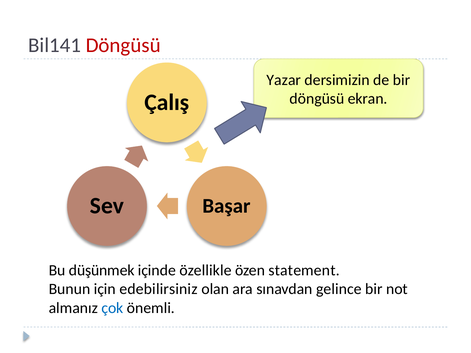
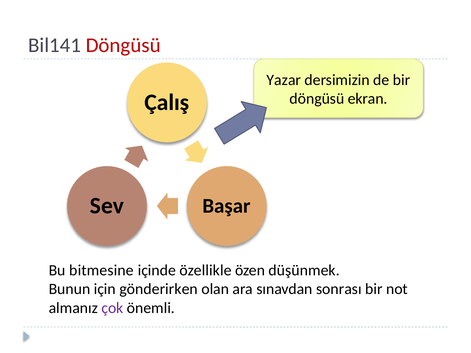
düşünmek: düşünmek -> bitmesine (102, 270)
statement: statement -> düşünmek (304, 270)
edebilirsiniz: edebilirsiniz -> gönderirken (159, 289)
gelince: gelince -> sonrası (339, 289)
çok colour: blue -> purple (112, 308)
